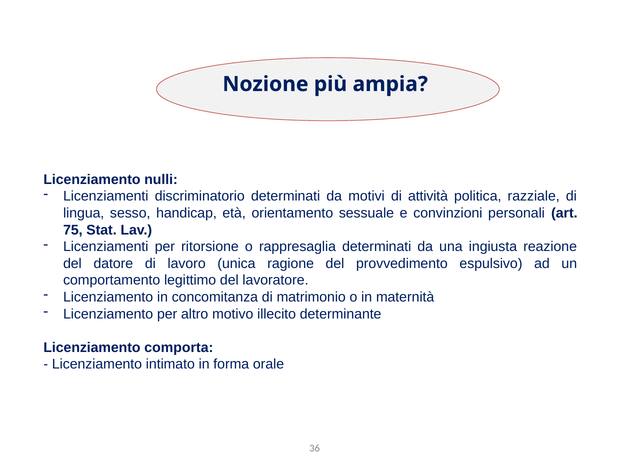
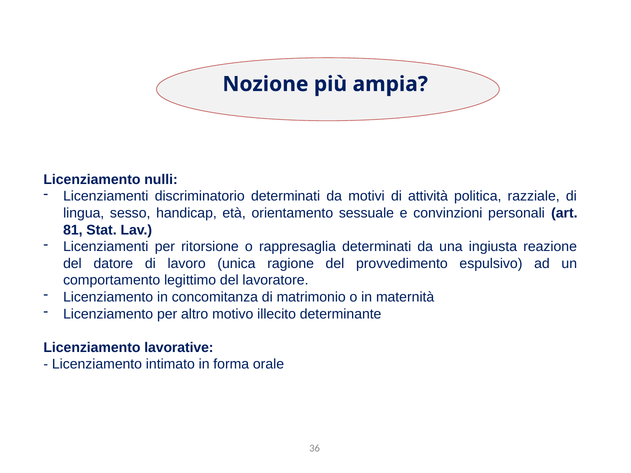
75: 75 -> 81 (73, 230)
comporta: comporta -> lavorative (179, 348)
